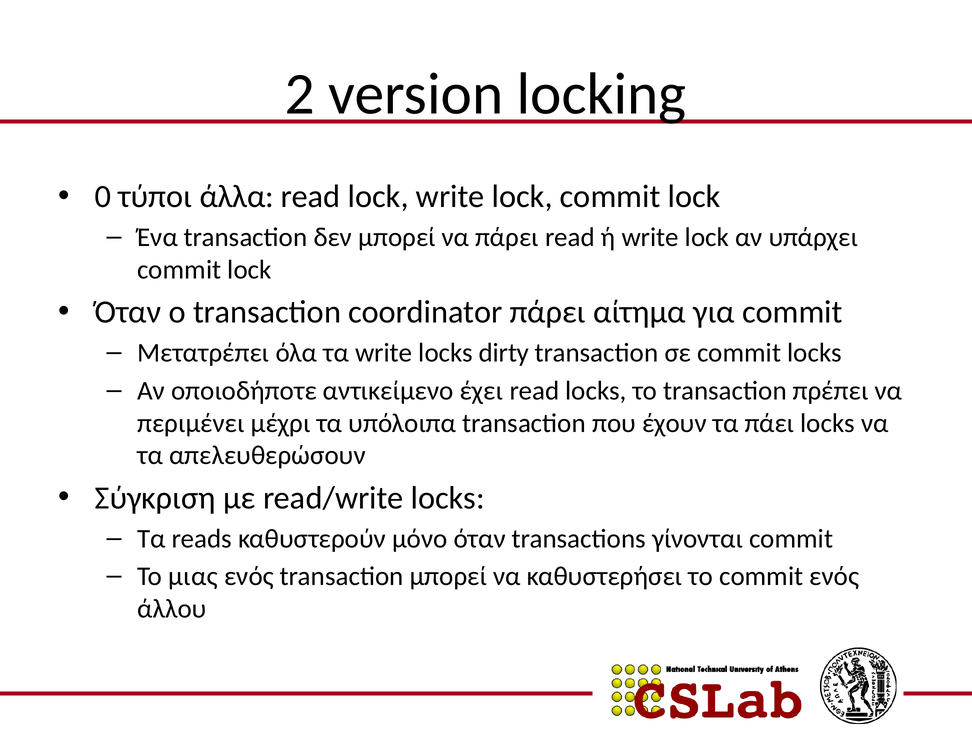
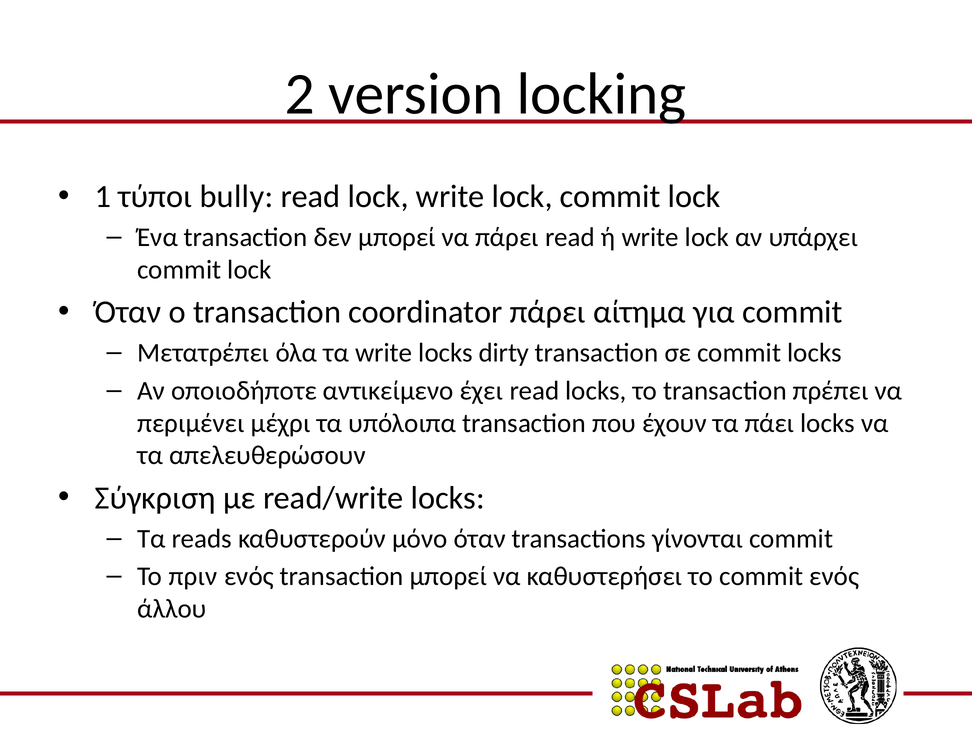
0: 0 -> 1 (103, 197)
άλλα: άλλα -> bully (236, 197)
μιας: μιας -> πριν (193, 577)
